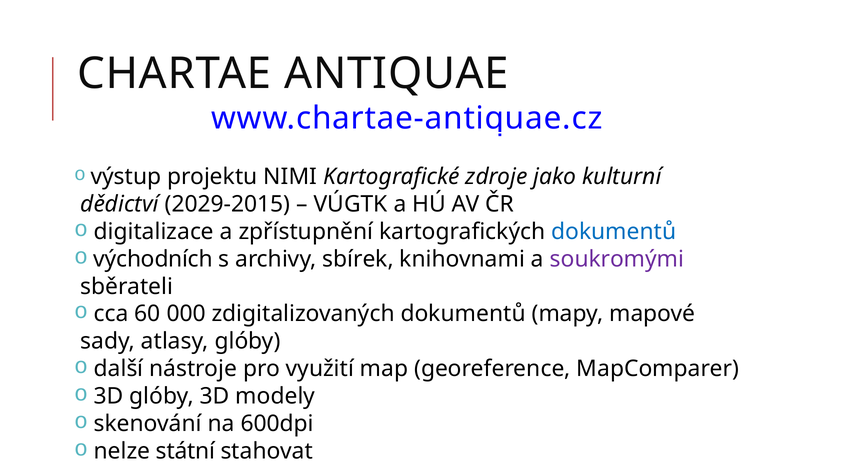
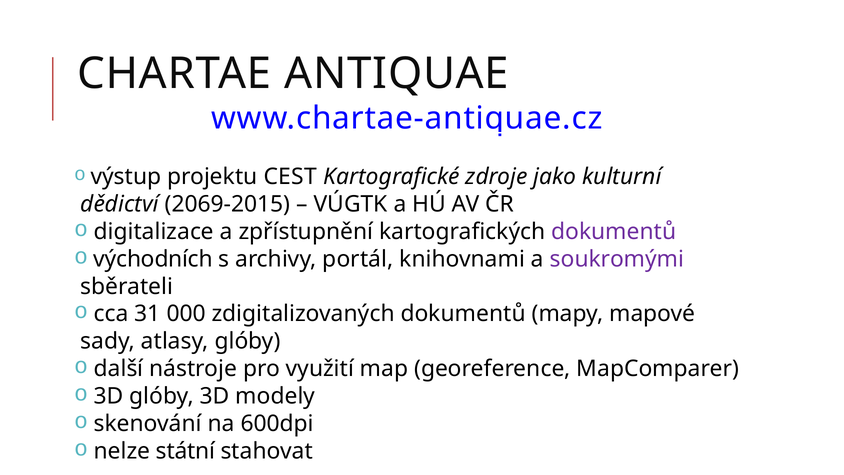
NIMI: NIMI -> CEST (290, 177)
2029-2015: 2029-2015 -> 2069-2015 (227, 204)
dokumentů colour: blue -> purple (614, 231)
sbírek: sbírek -> portál (358, 259)
60: 60 -> 31 (147, 314)
